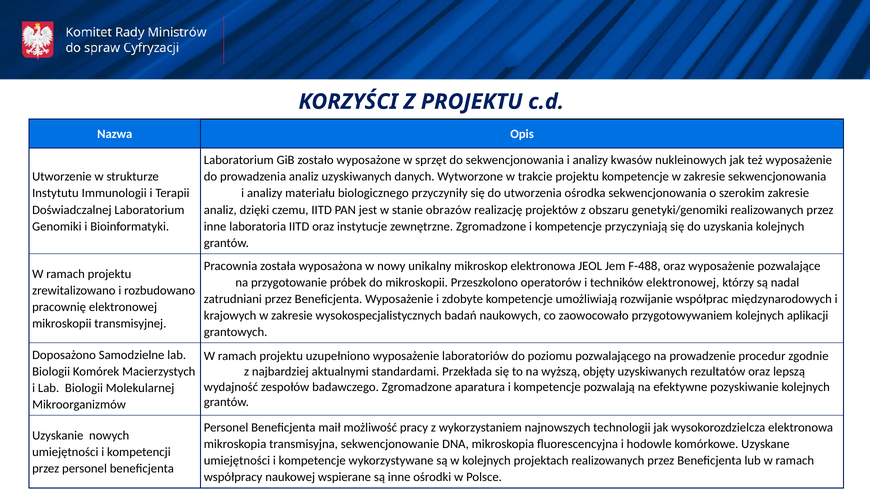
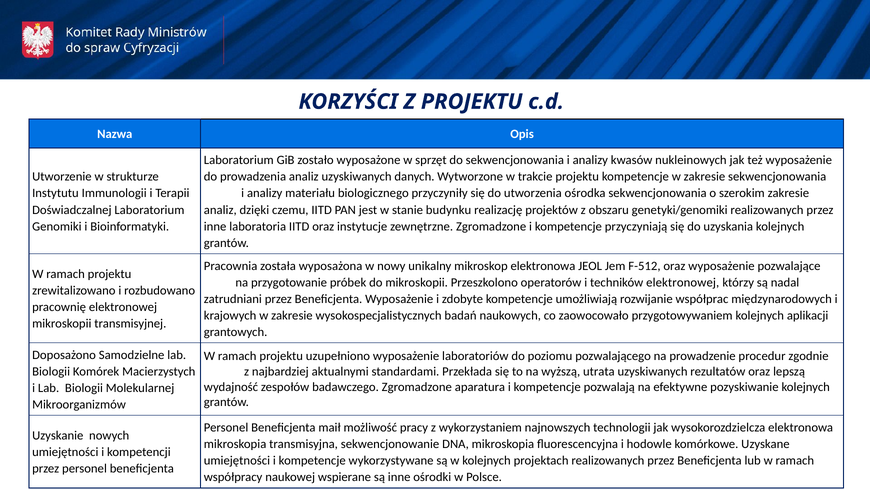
obrazów: obrazów -> budynku (449, 210)
F-488: F-488 -> F-512 (644, 266)
objęty: objęty -> utrata (599, 372)
